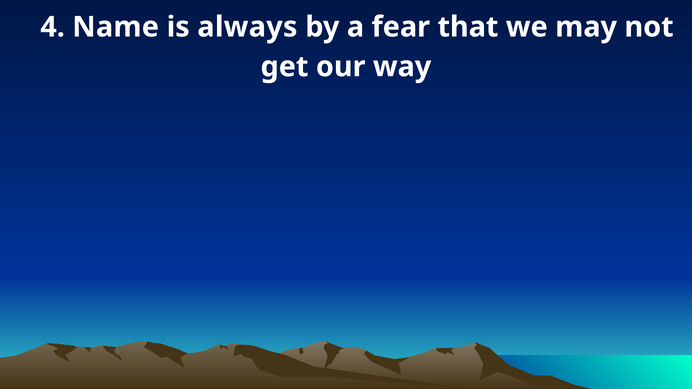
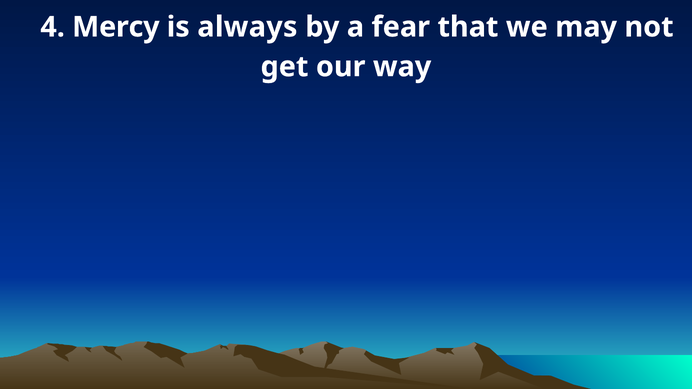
Name: Name -> Mercy (116, 27)
